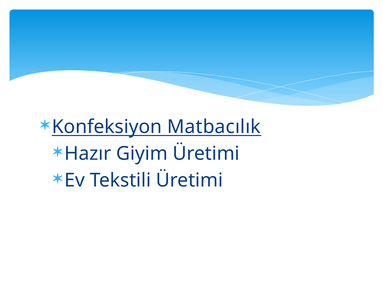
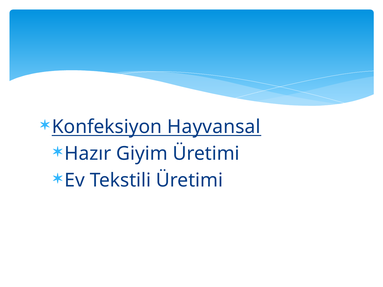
Matbacılık: Matbacılık -> Hayvansal (214, 127)
